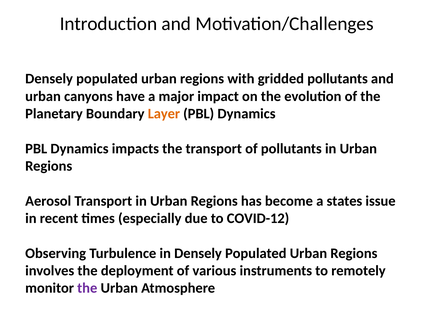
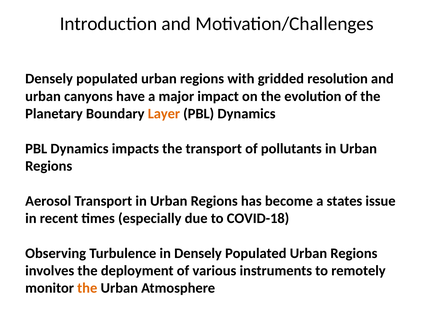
gridded pollutants: pollutants -> resolution (338, 79)
COVID-12: COVID-12 -> COVID-18 (258, 218)
the colour: purple -> orange (87, 287)
